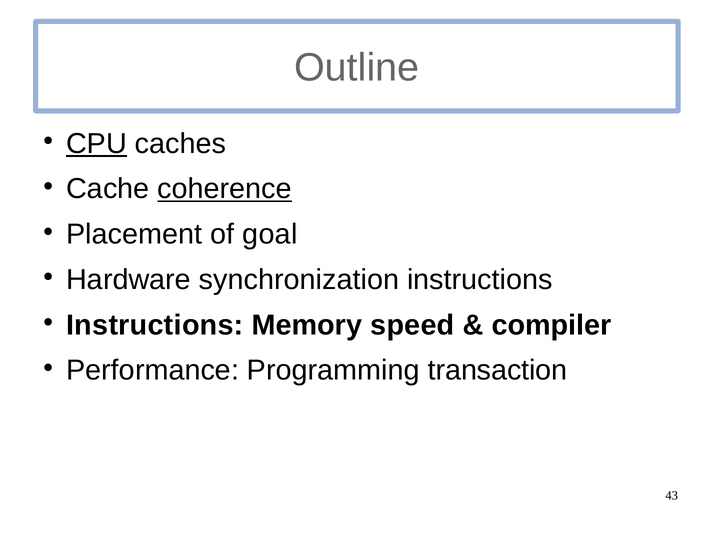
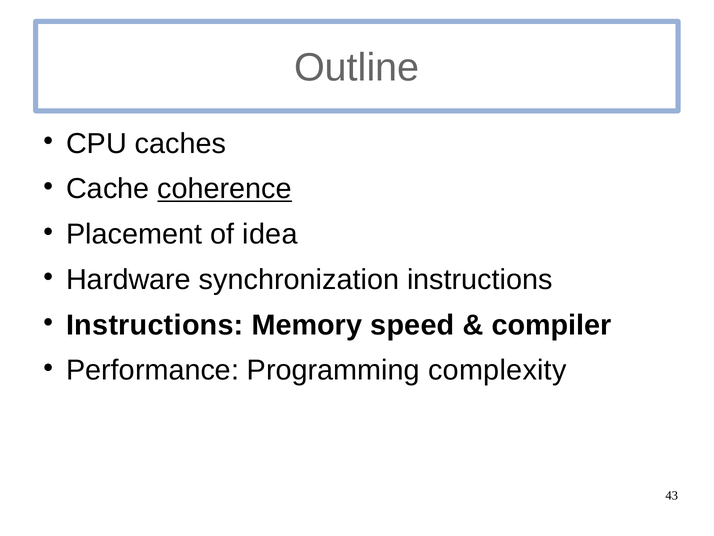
CPU underline: present -> none (97, 143)
goal: goal -> idea (270, 234)
transaction: transaction -> complexity (497, 370)
